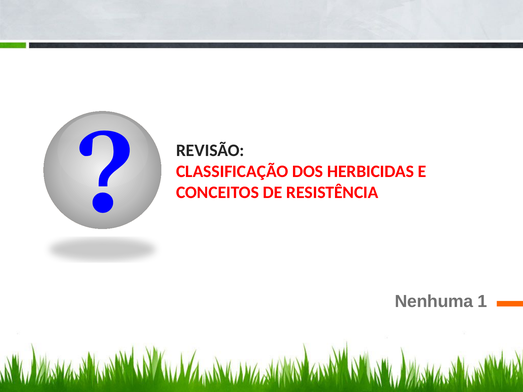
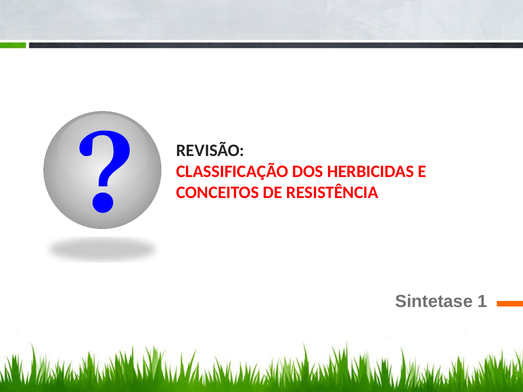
Nenhuma: Nenhuma -> Sintetase (434, 302)
